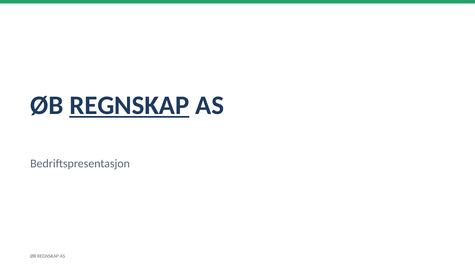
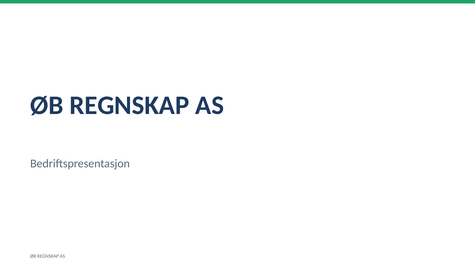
REGNSKAP underline: present -> none (129, 105)
